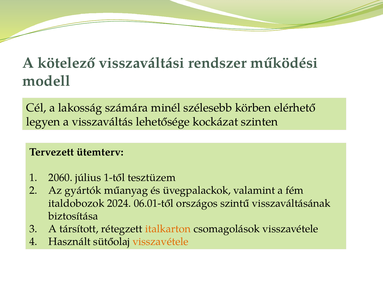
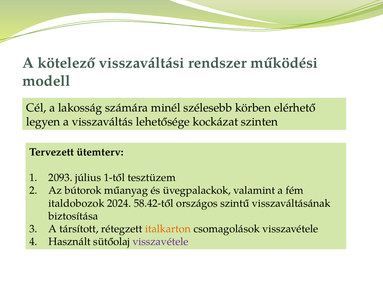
2060: 2060 -> 2093 (60, 177)
gyártók: gyártók -> bútorok (83, 190)
06.01-től: 06.01-től -> 58.42-től (154, 203)
visszavétele colour: orange -> purple (161, 241)
